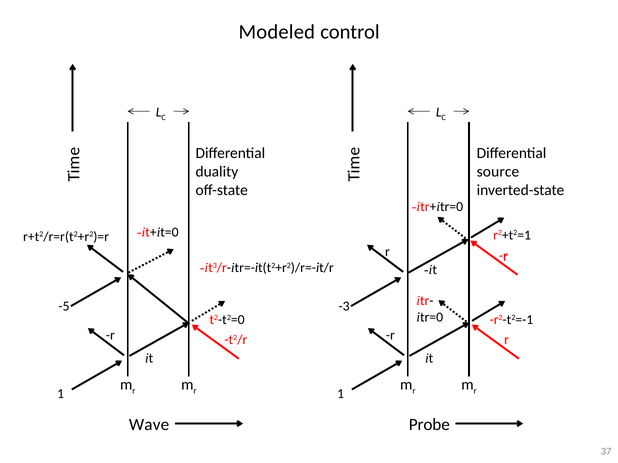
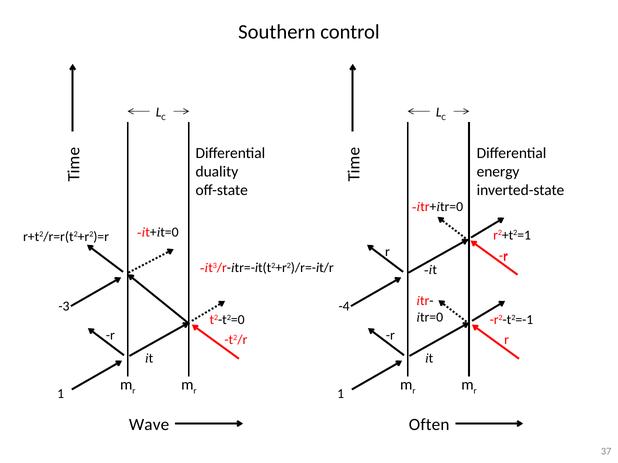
Modeled: Modeled -> Southern (277, 32)
source: source -> energy (498, 172)
-5: -5 -> -3 (64, 307)
-3: -3 -> -4 (344, 307)
Probe: Probe -> Often (429, 425)
